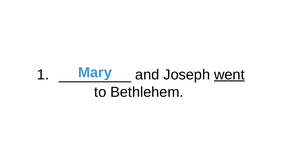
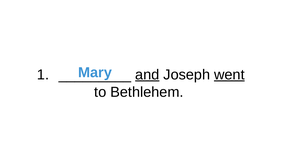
and underline: none -> present (147, 75)
